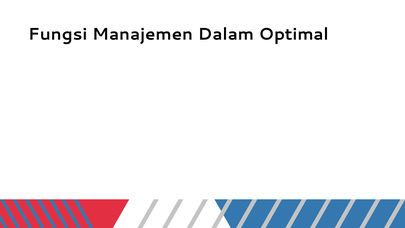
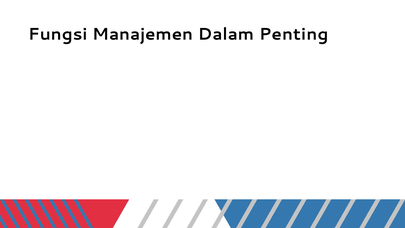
Optimal: Optimal -> Penting (294, 34)
